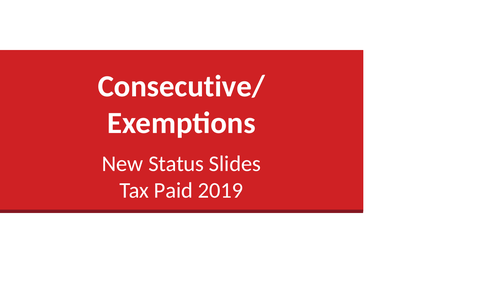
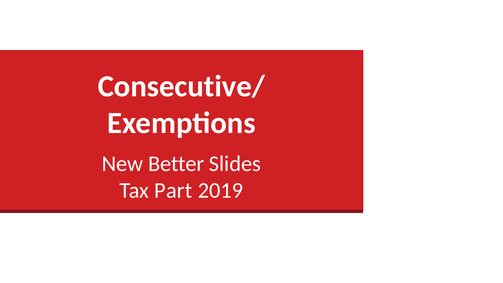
Status: Status -> Better (176, 164)
Paid: Paid -> Part (173, 190)
